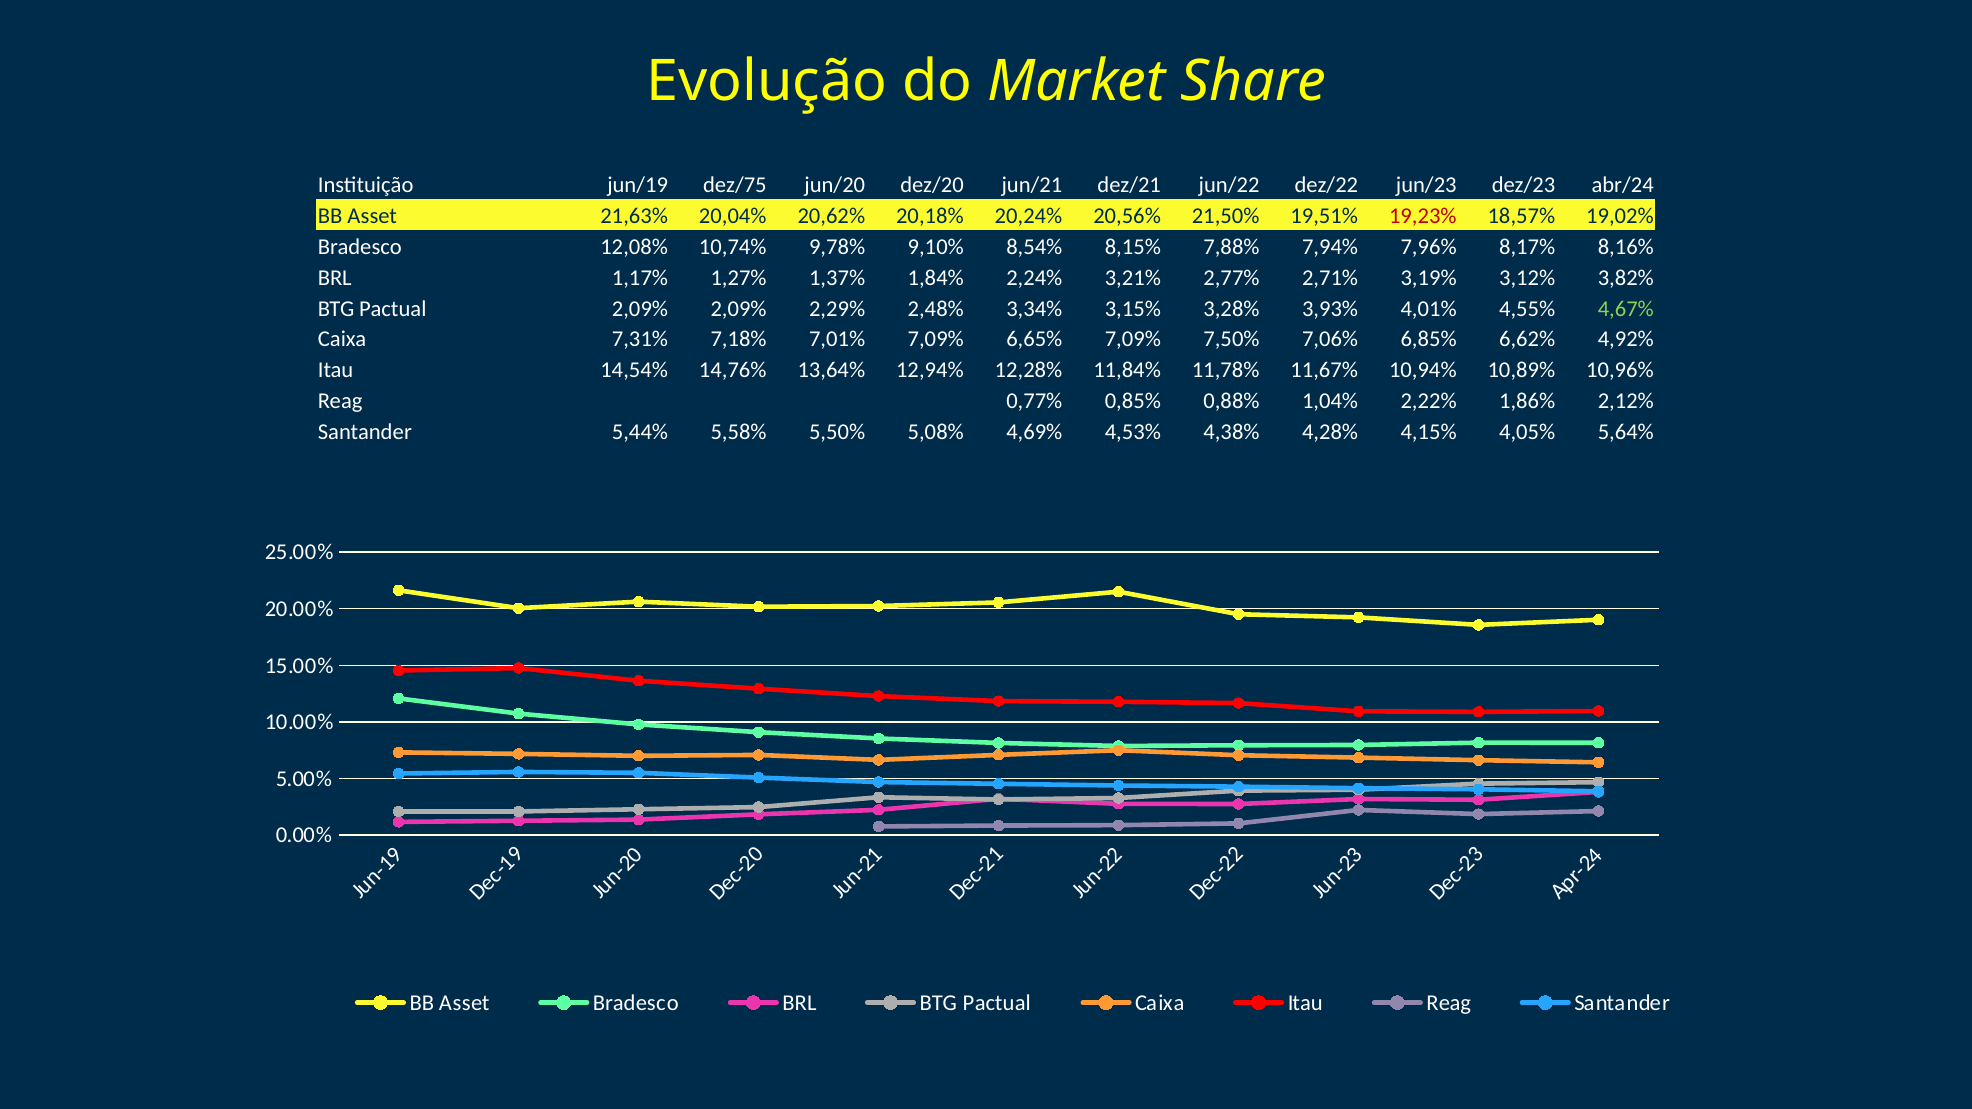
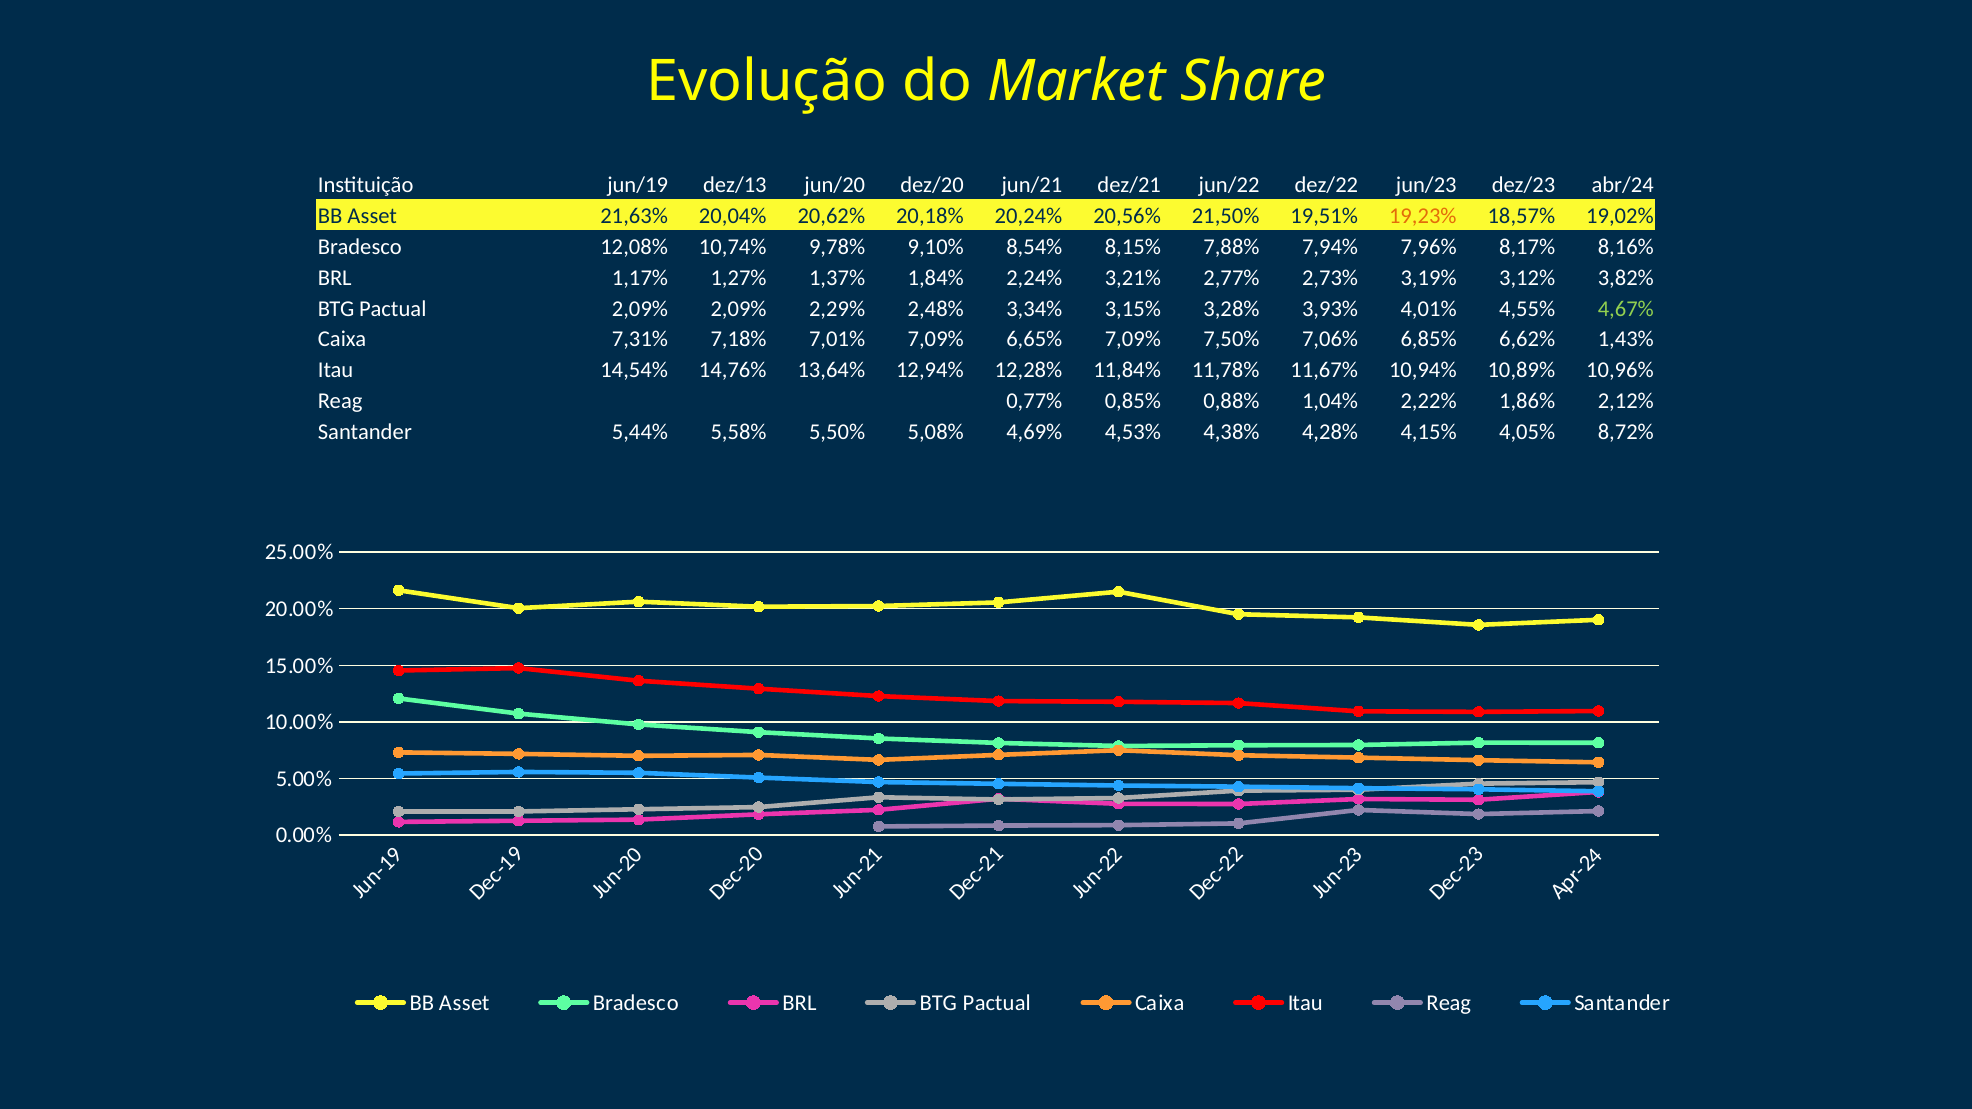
dez/75: dez/75 -> dez/13 (735, 185)
19,23% colour: red -> orange (1423, 216)
2,71%: 2,71% -> 2,73% (1330, 278)
4,92%: 4,92% -> 1,43% (1626, 339)
5,64%: 5,64% -> 8,72% (1626, 432)
